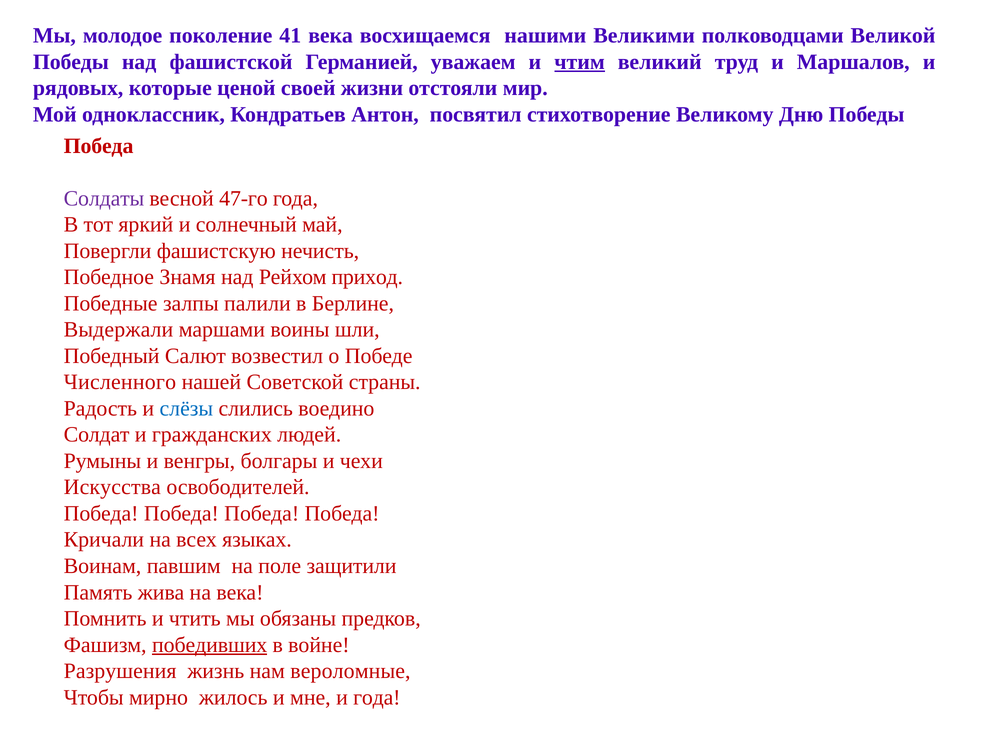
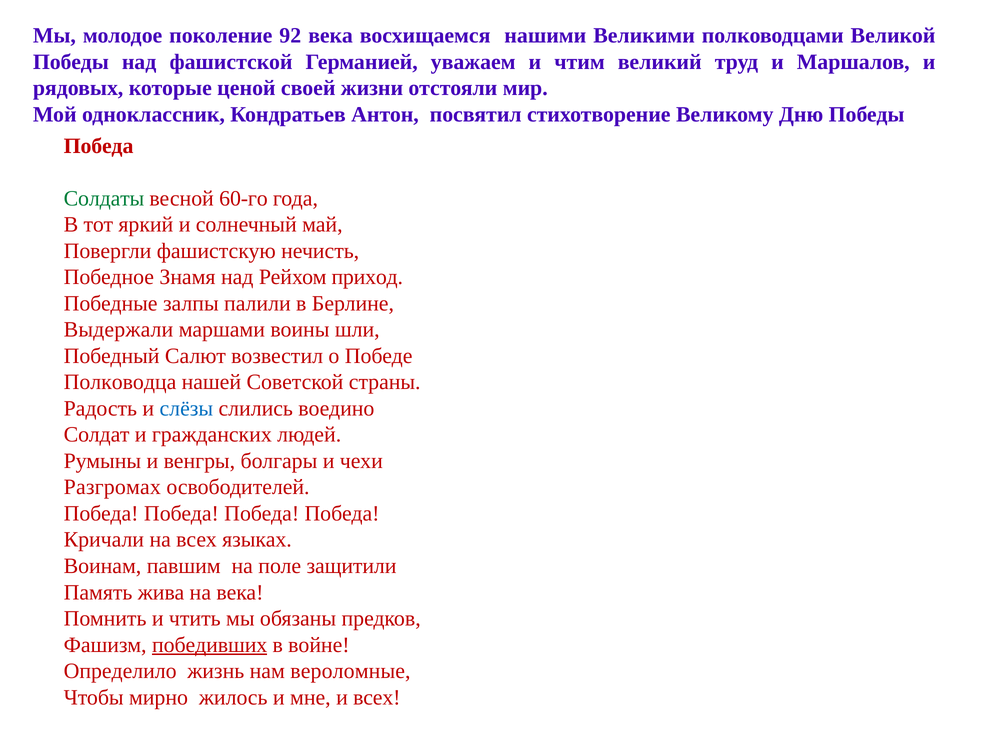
41: 41 -> 92 (290, 36)
чтим underline: present -> none (580, 62)
Солдаты colour: purple -> green (104, 198)
47-го: 47-го -> 60-го (243, 198)
Численного: Численного -> Полководца (120, 382)
Искусства: Искусства -> Разгромах (112, 487)
Разрушения: Разрушения -> Определило (120, 671)
и года: года -> всех (377, 697)
